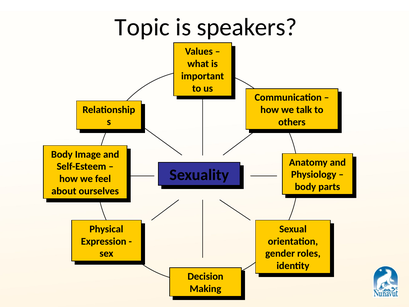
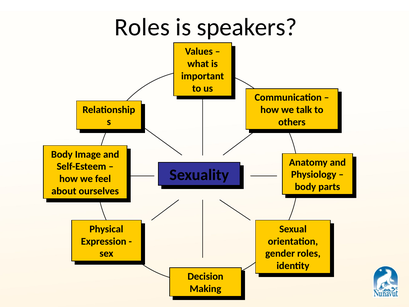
Topic: Topic -> Roles (142, 27)
